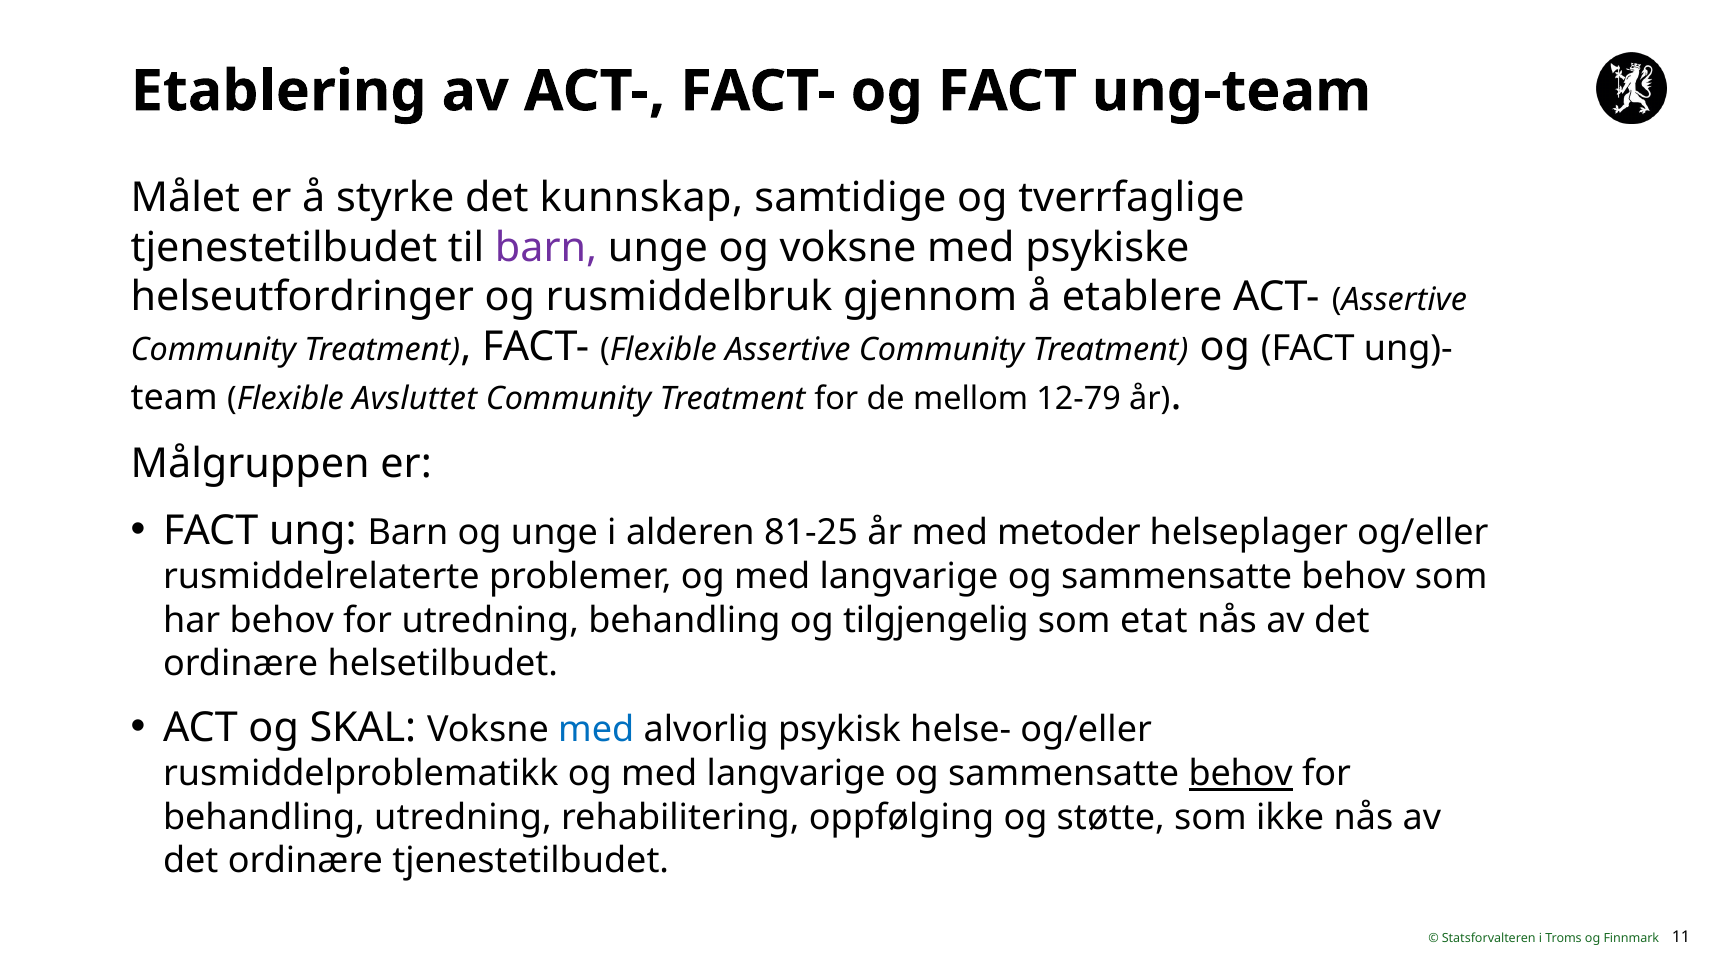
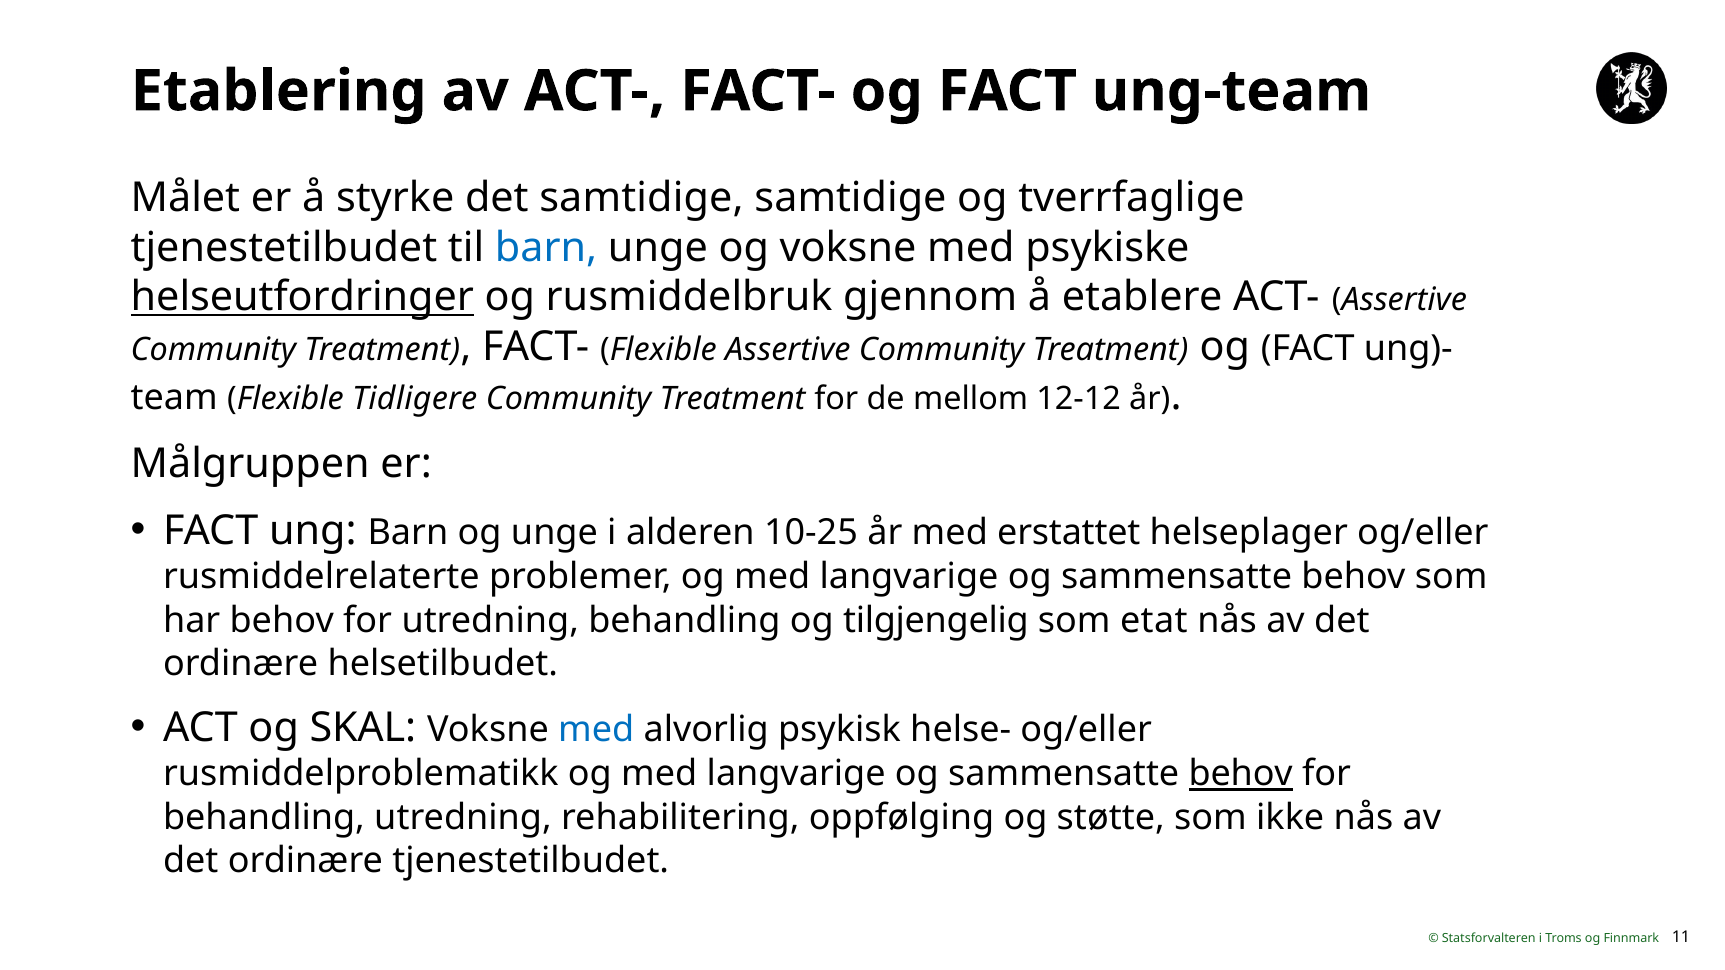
det kunnskap: kunnskap -> samtidige (641, 198)
barn colour: purple -> blue (546, 248)
helseutfordringer underline: none -> present (302, 297)
Avsluttet: Avsluttet -> Tidligere (415, 399)
12-79: 12-79 -> 12-12 (1079, 399)
81-25: 81-25 -> 10-25 (811, 533)
metoder: metoder -> erstattet (1069, 533)
